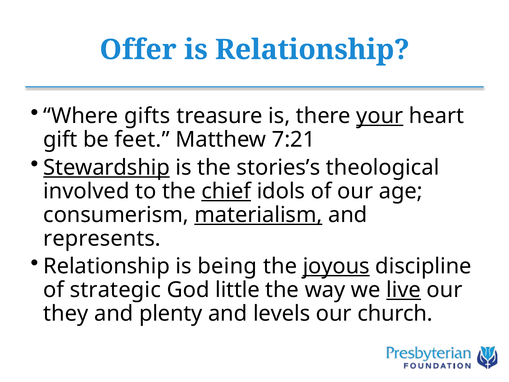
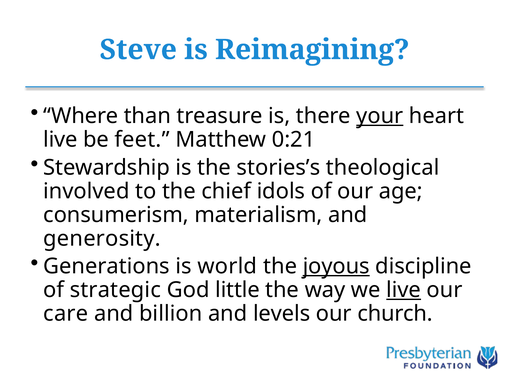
Offer: Offer -> Steve (138, 50)
is Relationship: Relationship -> Reimagining (312, 50)
gifts: gifts -> than (147, 116)
gift: gift -> live (60, 140)
7:21: 7:21 -> 0:21 (294, 140)
Stewardship underline: present -> none (107, 167)
chief underline: present -> none (226, 191)
materialism underline: present -> none (258, 215)
represents: represents -> generosity (102, 238)
Relationship: Relationship -> Generations (107, 266)
being: being -> world (227, 266)
they: they -> care (66, 314)
plenty: plenty -> billion (171, 314)
